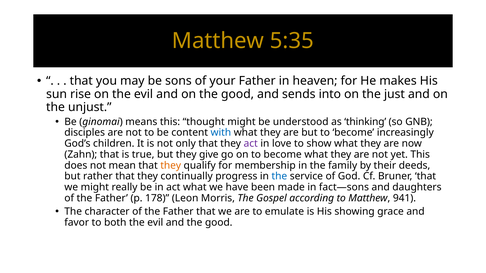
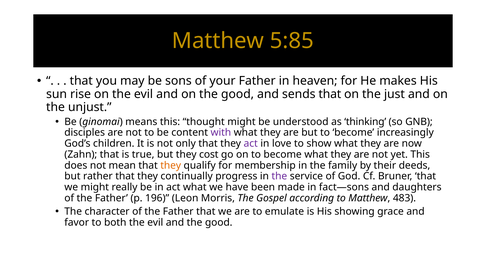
5:35: 5:35 -> 5:85 (292, 41)
sends into: into -> that (330, 94)
with colour: blue -> purple (221, 133)
give: give -> cost (209, 155)
the colour: blue -> purple (279, 177)
178: 178 -> 196 (157, 198)
941: 941 -> 483 (404, 198)
